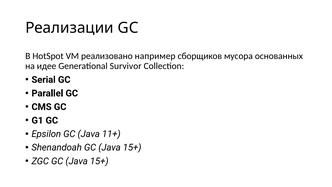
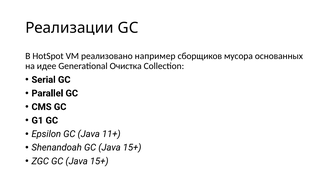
Survivor: Survivor -> Очистка (126, 66)
